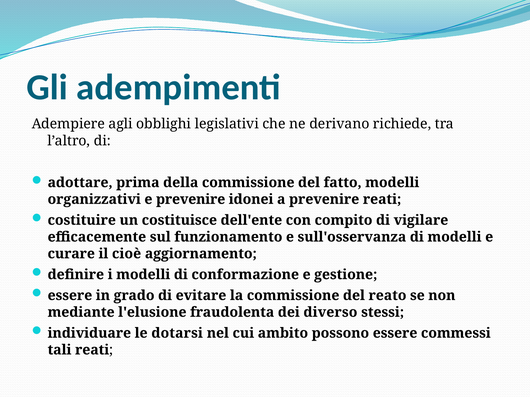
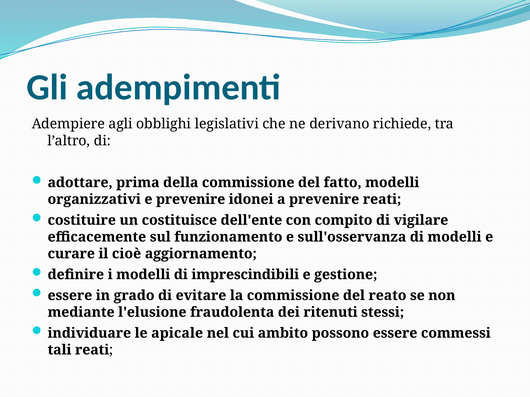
conformazione: conformazione -> imprescindibili (245, 275)
diverso: diverso -> ritenuti (331, 313)
dotarsi: dotarsi -> apicale (177, 333)
